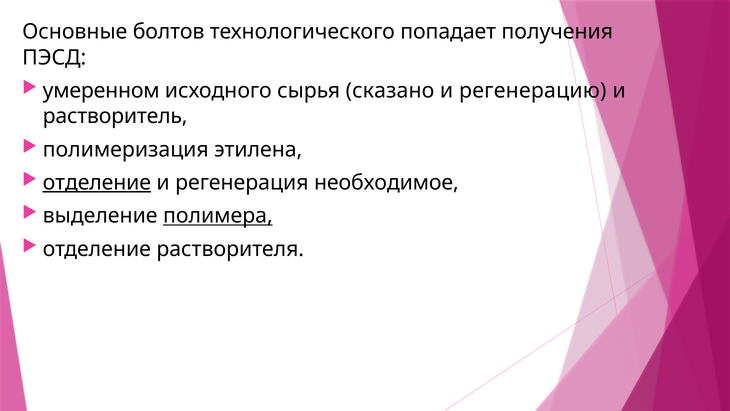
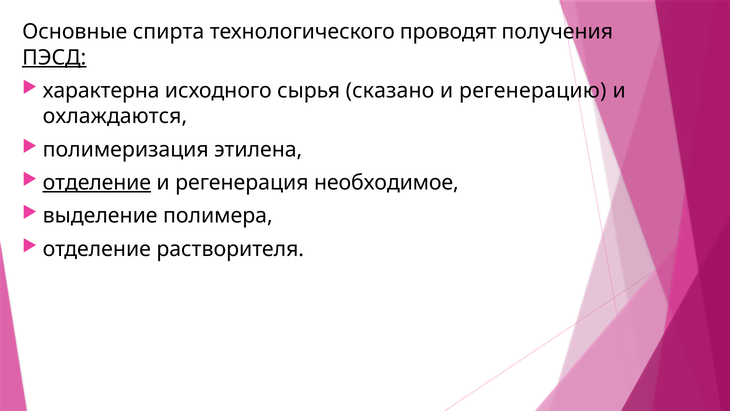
болтов: болтов -> спирта (169, 32)
попадает: попадает -> проводят (448, 32)
ПЭСД underline: none -> present (54, 57)
умеренном: умеренном -> характерна (101, 91)
растворитель: растворитель -> охлаждаются (115, 116)
полимера underline: present -> none (218, 216)
